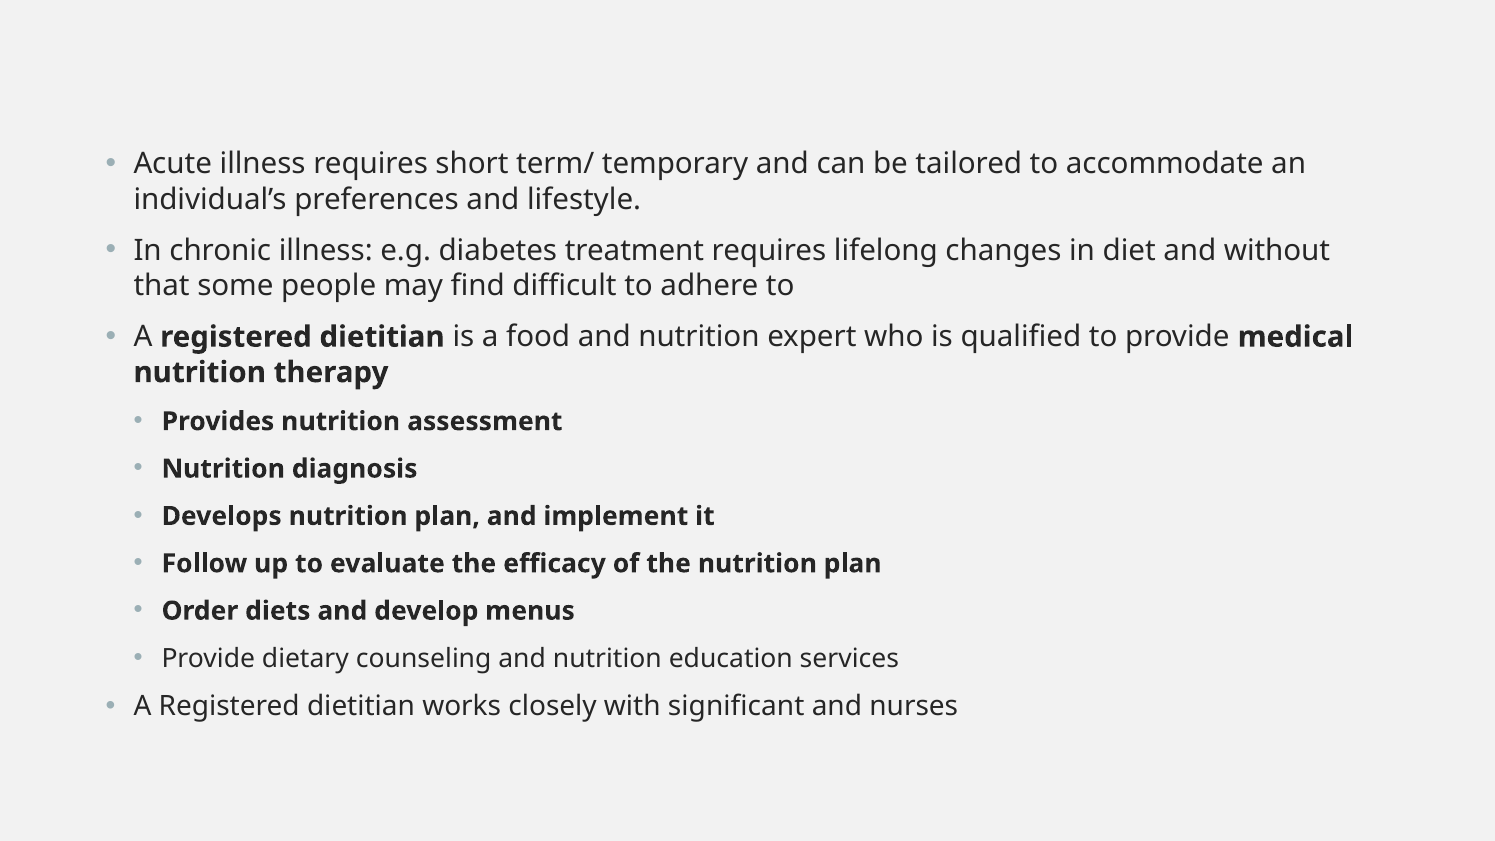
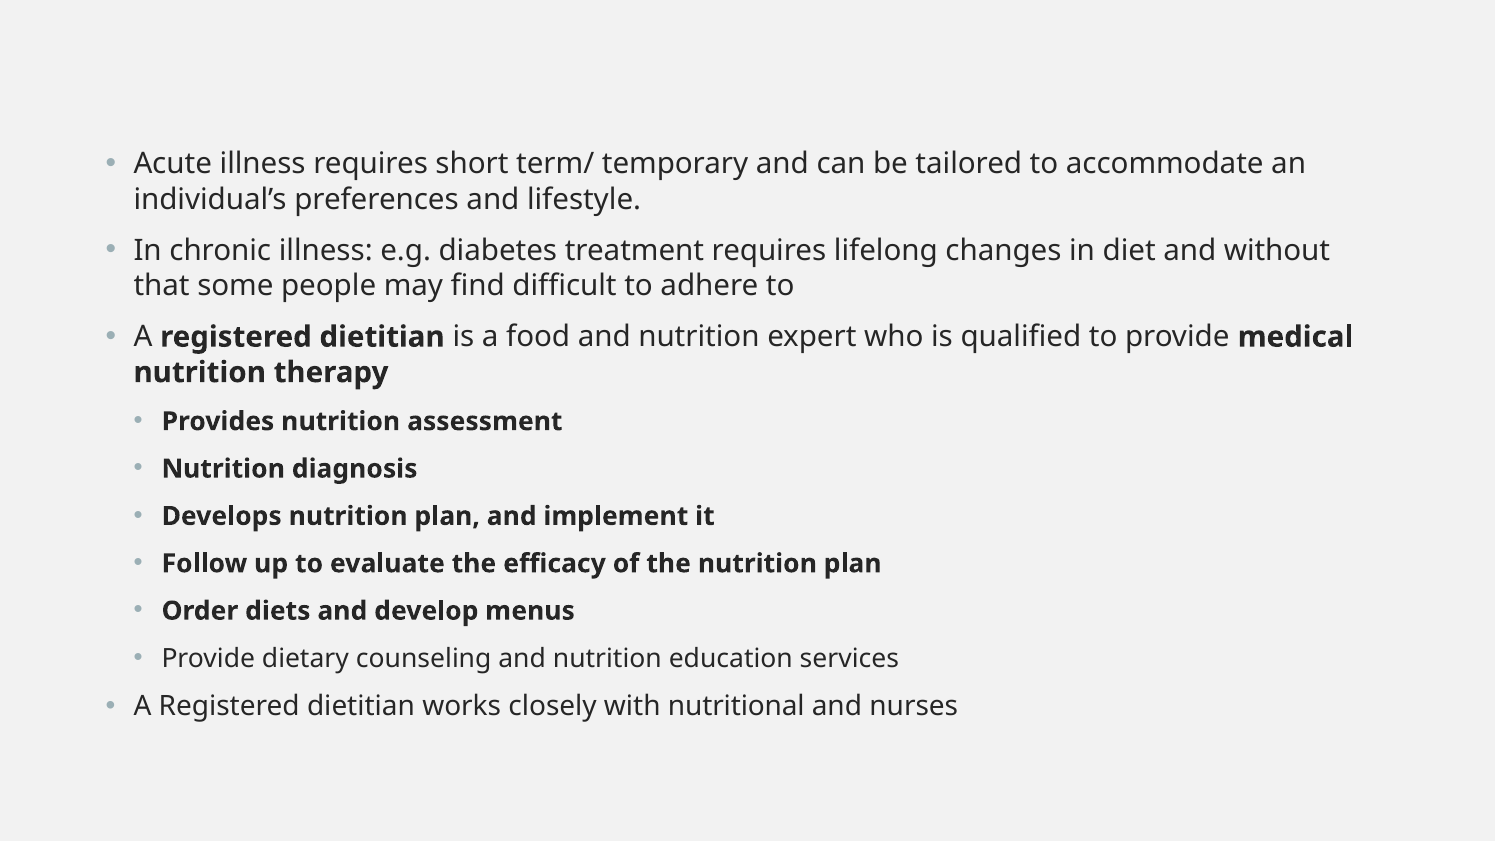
significant: significant -> nutritional (736, 707)
